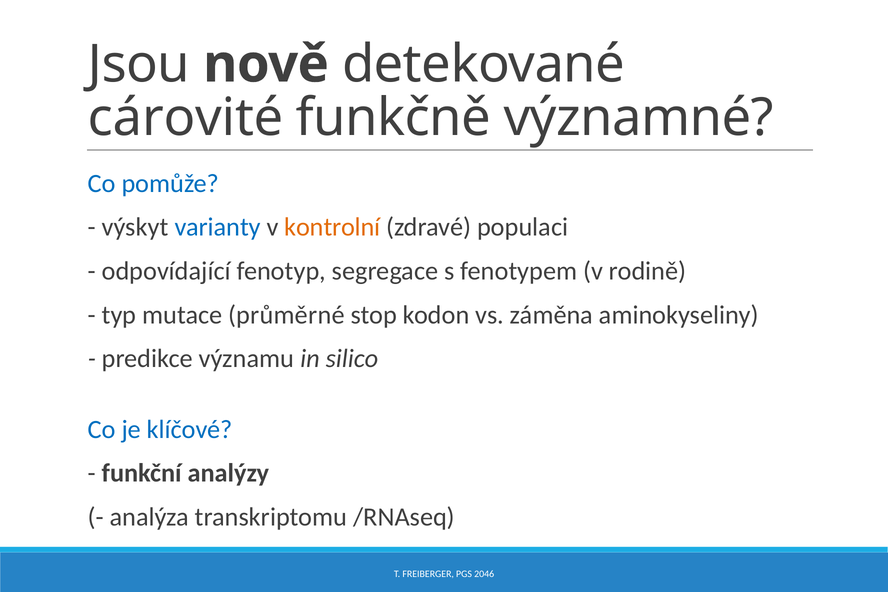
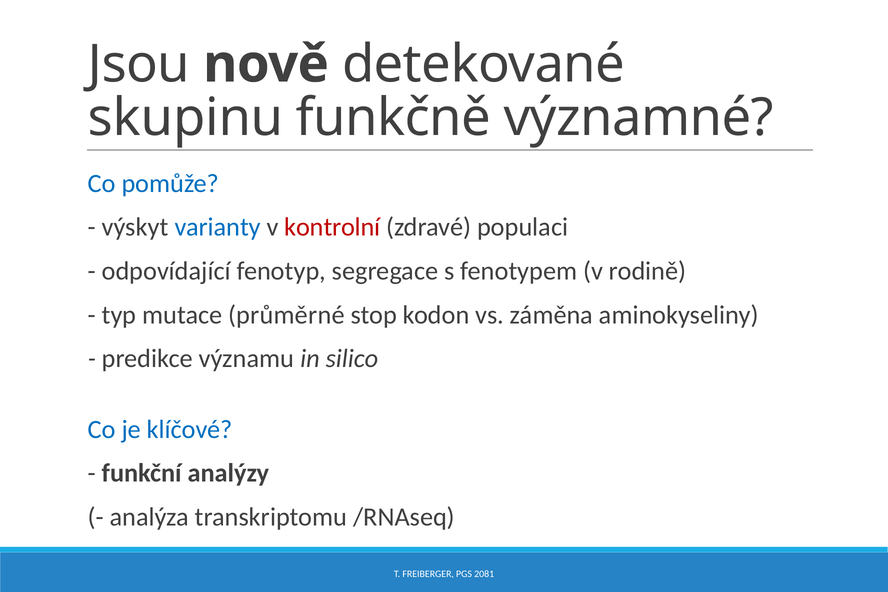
cárovité: cárovité -> skupinu (186, 118)
kontrolní colour: orange -> red (332, 227)
2046: 2046 -> 2081 (484, 574)
